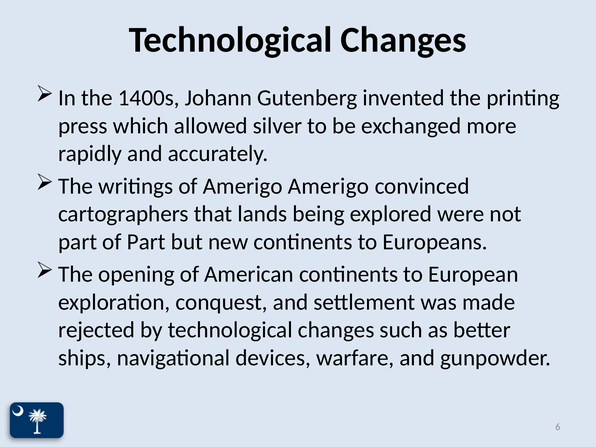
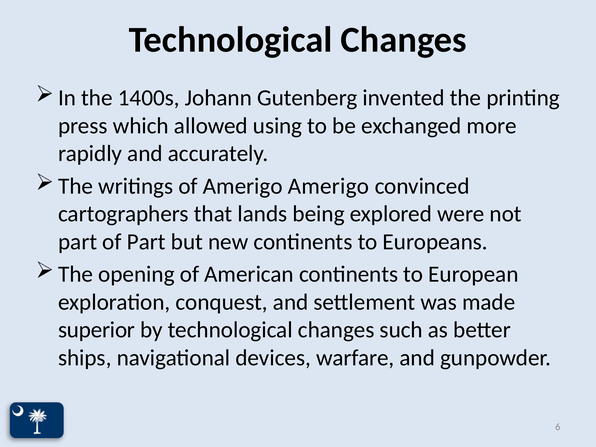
silver: silver -> using (278, 126)
rejected: rejected -> superior (97, 330)
